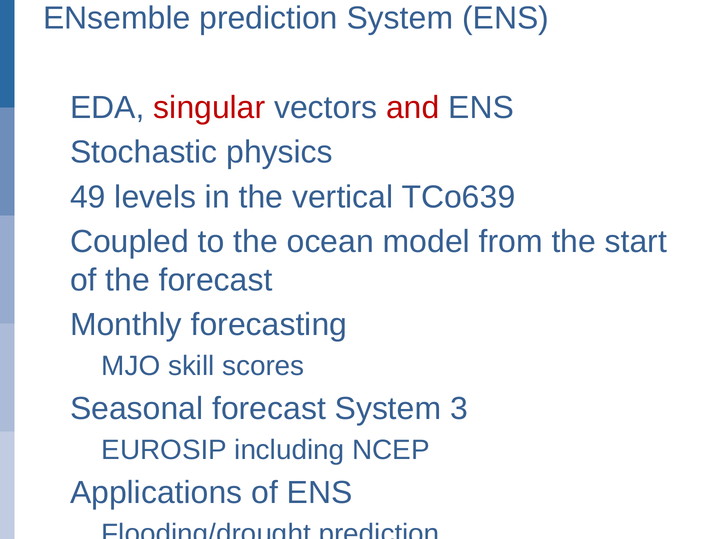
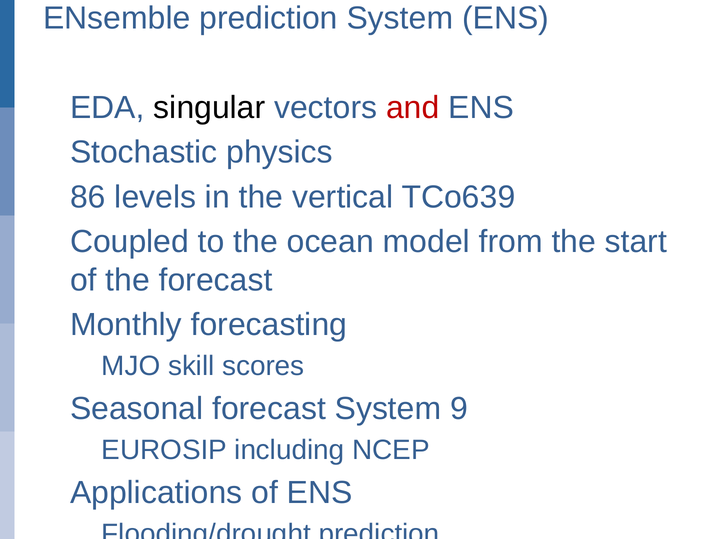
singular colour: red -> black (209, 108)
49: 49 -> 86 (88, 197)
3: 3 -> 9 (459, 409)
